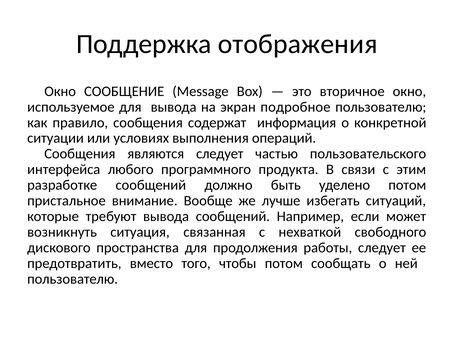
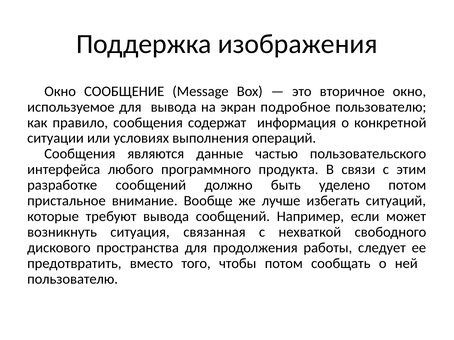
отображения: отображения -> изображения (298, 44)
являются следует: следует -> данные (220, 154)
